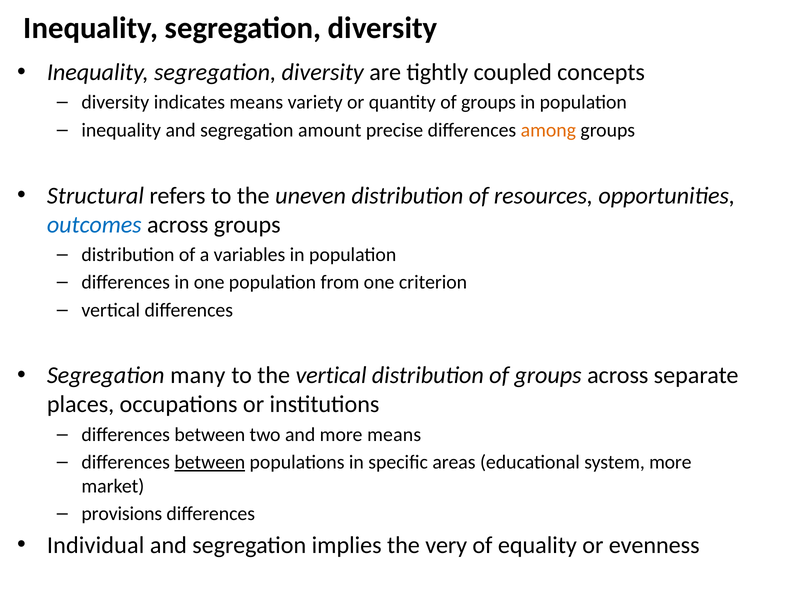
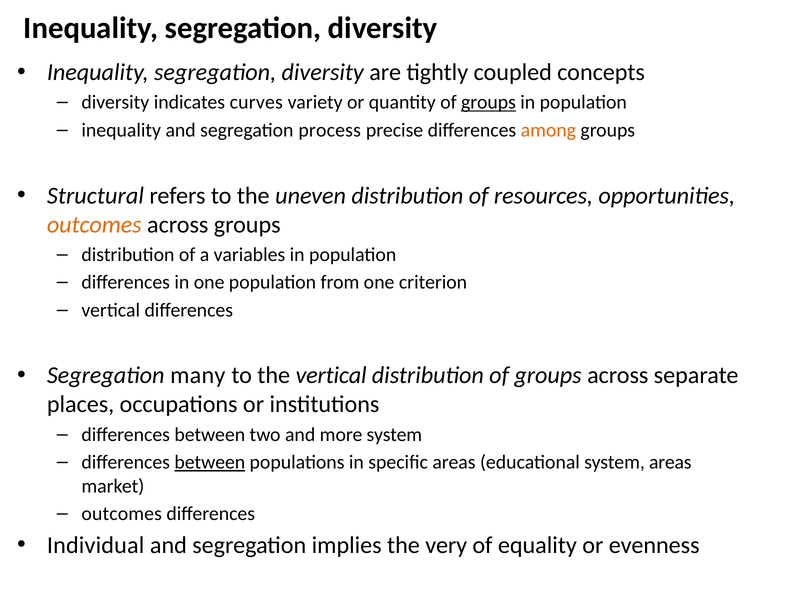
indicates means: means -> curves (256, 102)
groups underline: none -> present (488, 102)
amount: amount -> process (330, 130)
outcomes colour: blue -> orange (94, 224)
more means: means -> system (394, 434)
system more: more -> areas (670, 462)
provisions: provisions -> outcomes (122, 513)
